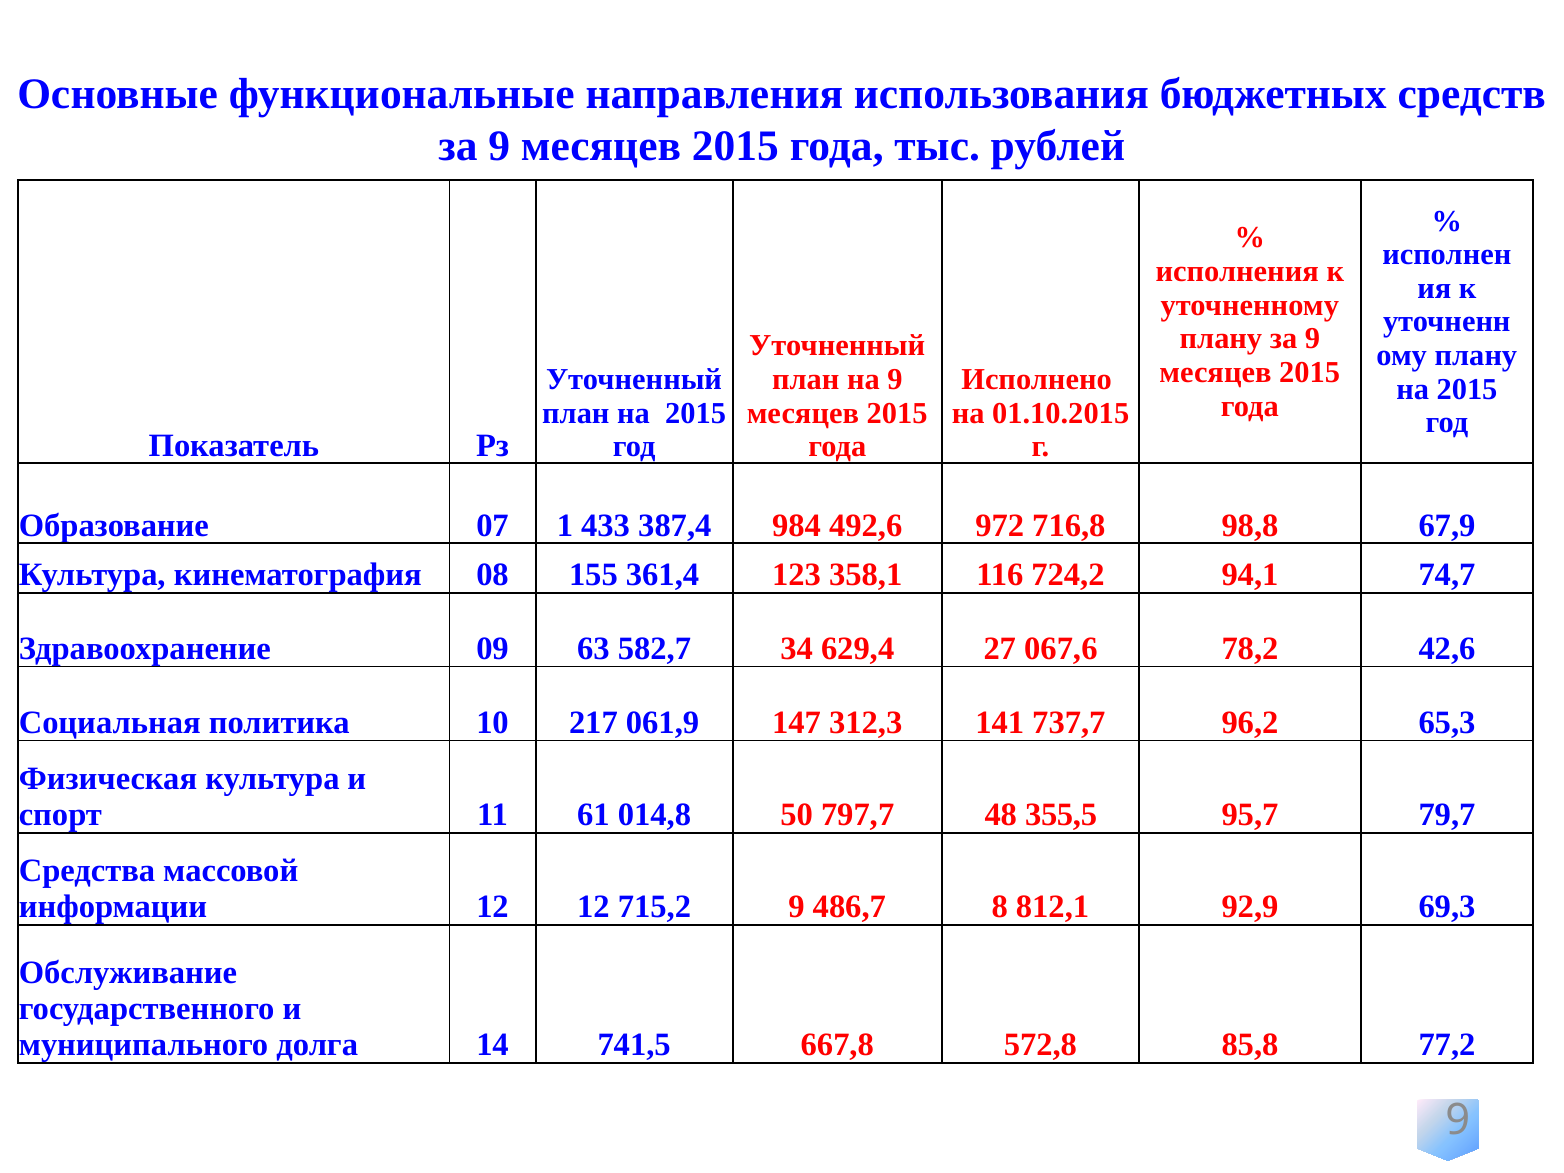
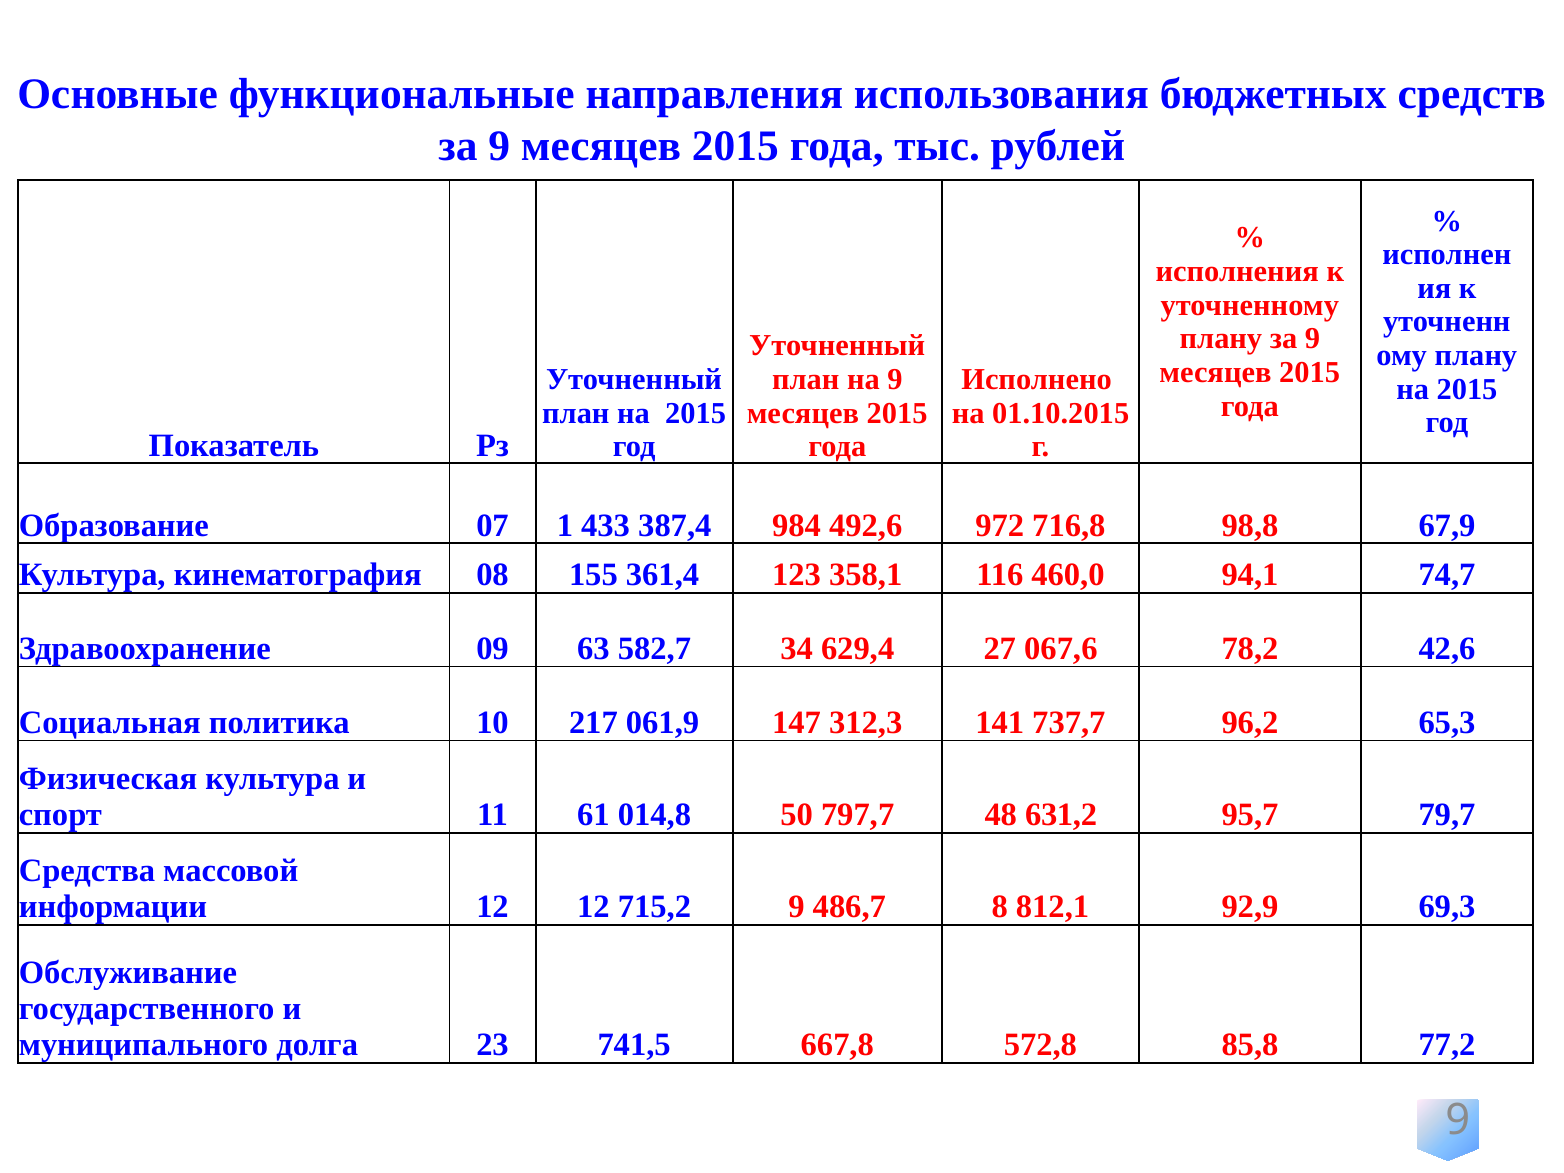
724,2: 724,2 -> 460,0 (1068, 575)
355,5: 355,5 -> 631,2 (1061, 815)
14: 14 -> 23 (493, 1045)
